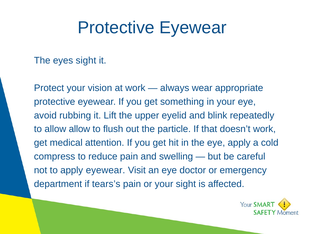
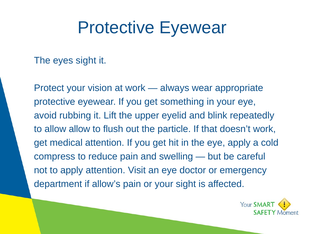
apply eyewear: eyewear -> attention (106, 170)
tears’s: tears’s -> allow’s (106, 184)
